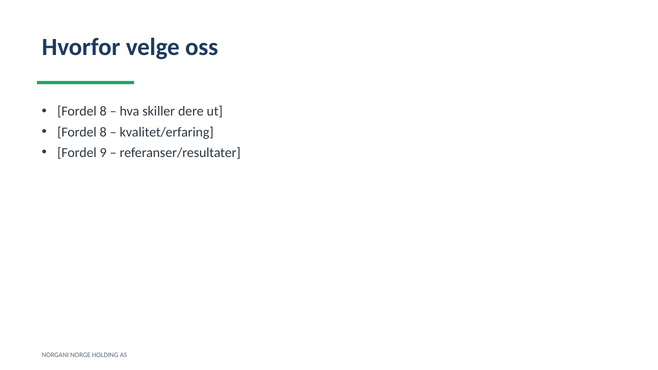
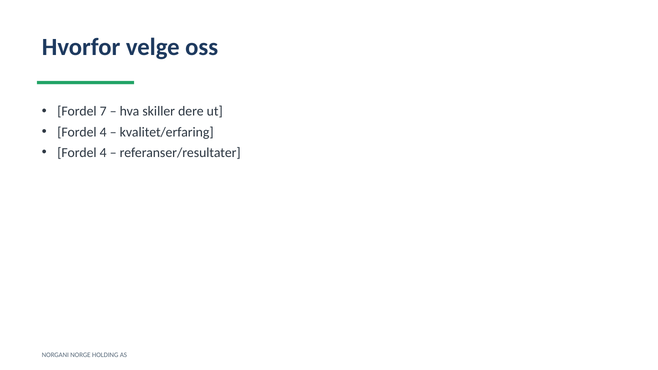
8: 8 -> 7 (103, 111)
8: 8 -> 4 (103, 132)
9: 9 -> 4 (103, 153)
